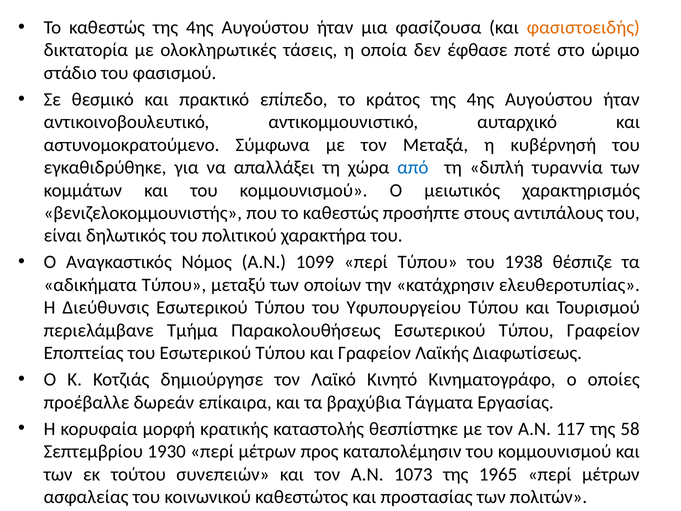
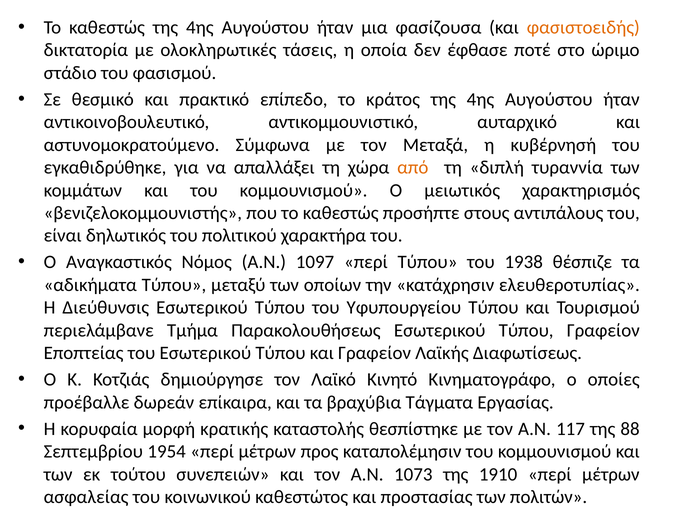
από colour: blue -> orange (413, 167)
1099: 1099 -> 1097 (315, 262)
58: 58 -> 88 (630, 429)
1930: 1930 -> 1954 (167, 451)
1965: 1965 -> 1910 (498, 474)
